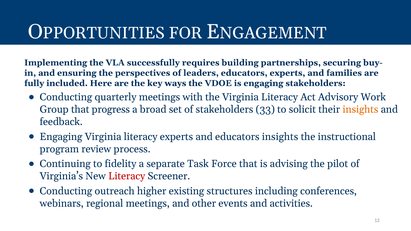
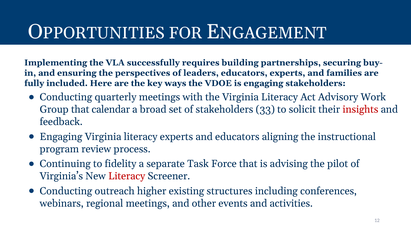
progress: progress -> calendar (111, 110)
insights colour: orange -> red (360, 110)
educators insights: insights -> aligning (280, 137)
